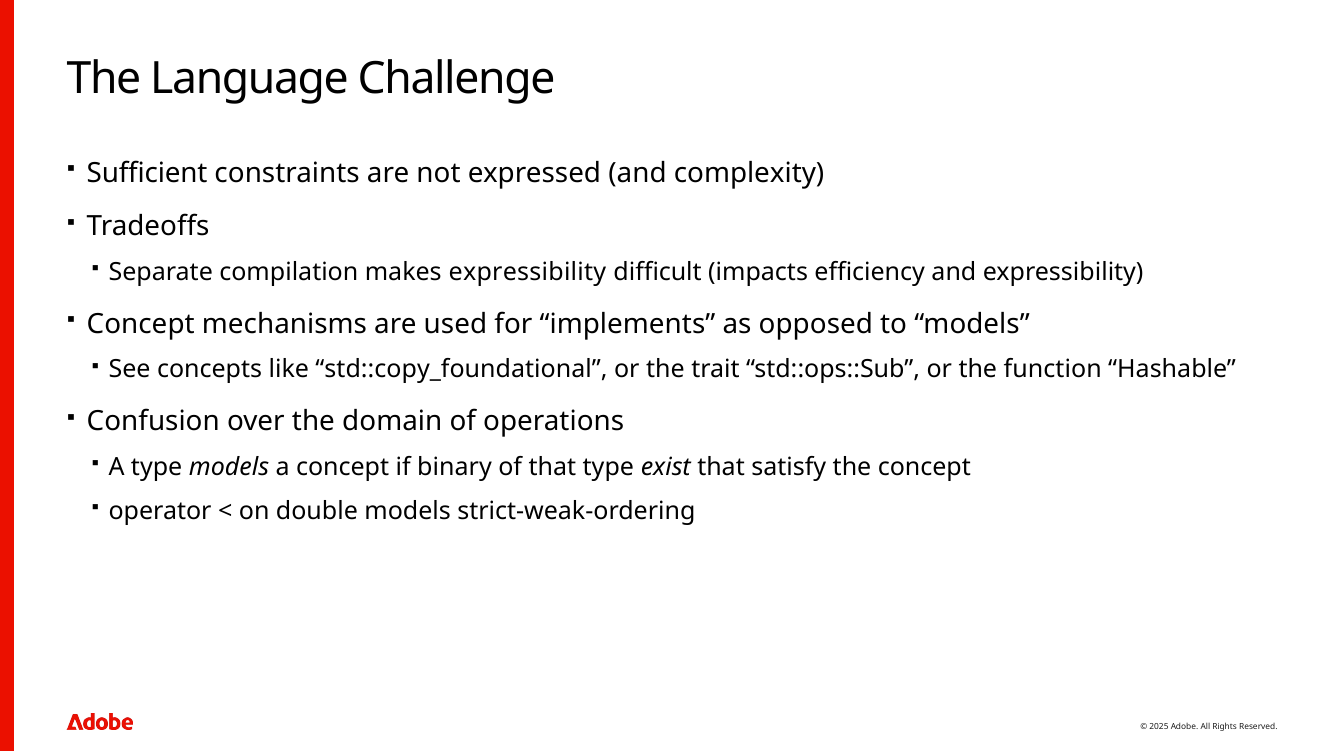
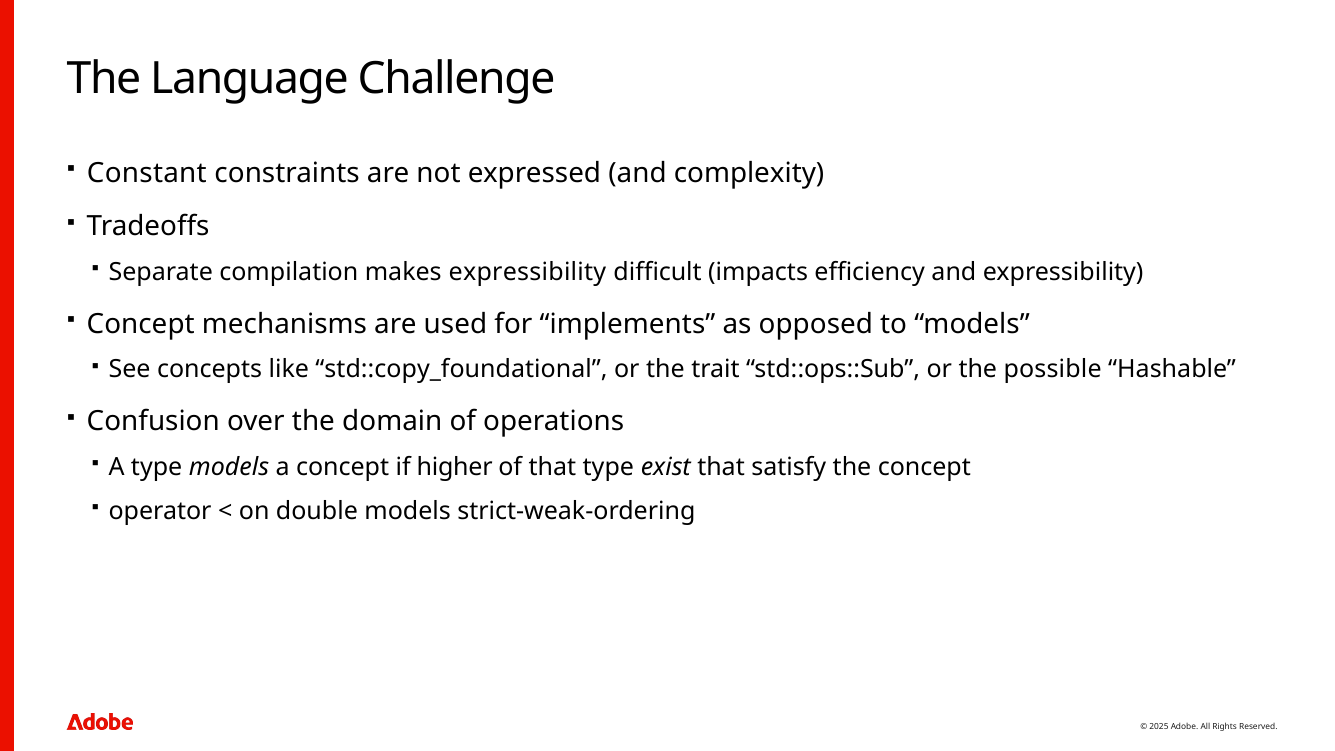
Sufficient: Sufficient -> Constant (147, 173)
function: function -> possible (1053, 370)
binary: binary -> higher (455, 467)
